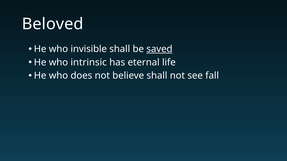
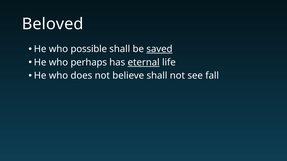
invisible: invisible -> possible (89, 49)
intrinsic: intrinsic -> perhaps (89, 62)
eternal underline: none -> present (144, 62)
